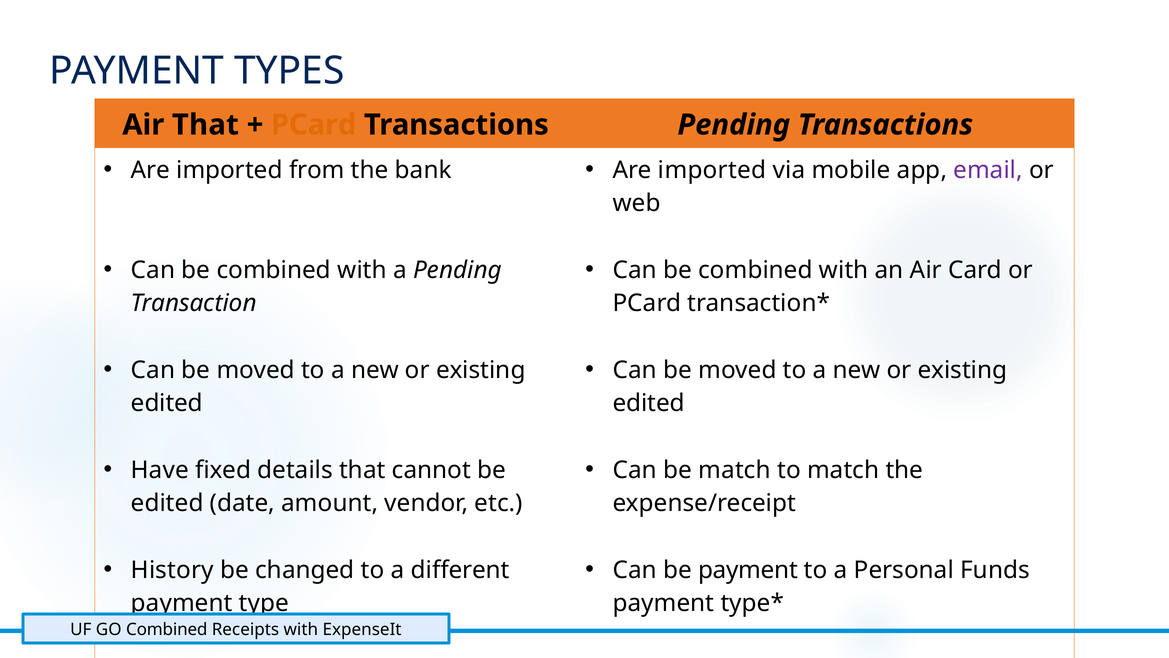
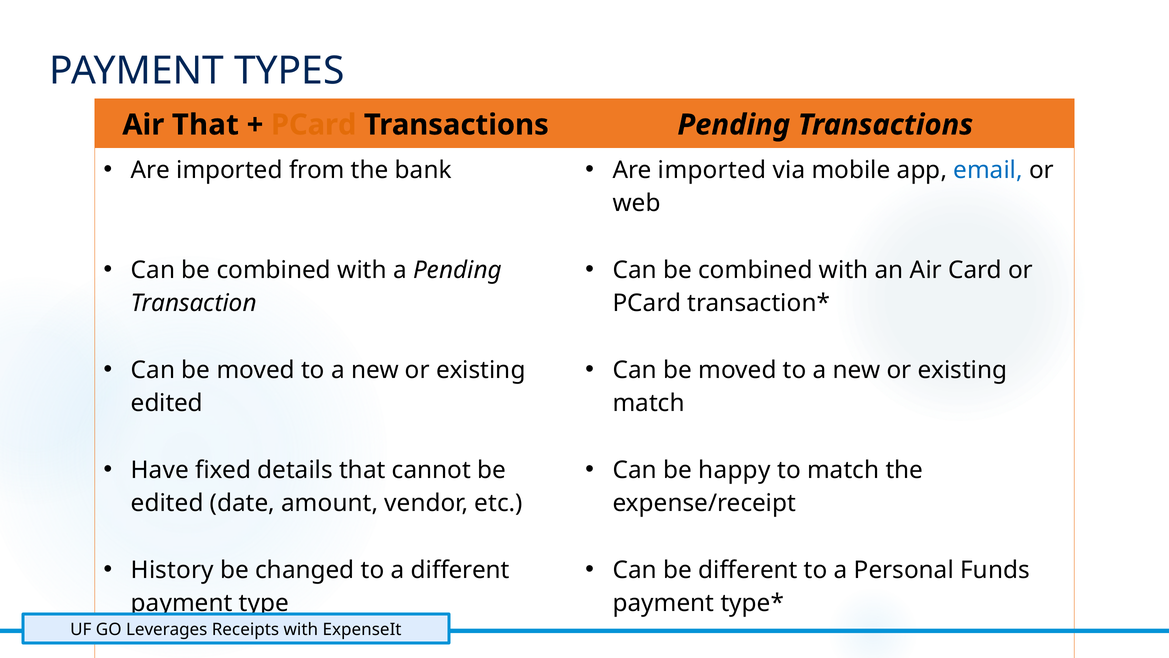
email colour: purple -> blue (988, 170)
edited: edited -> match (649, 403)
be match: match -> happy (734, 470)
be payment: payment -> different (748, 570)
GO Combined: Combined -> Leverages (167, 629)
